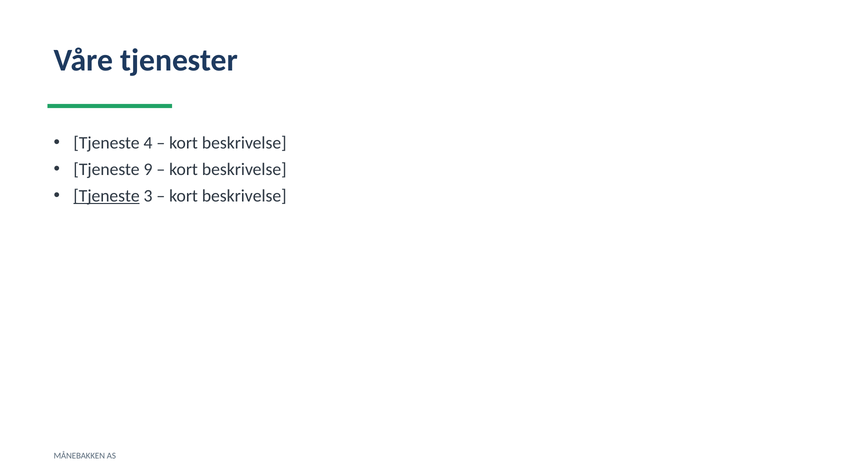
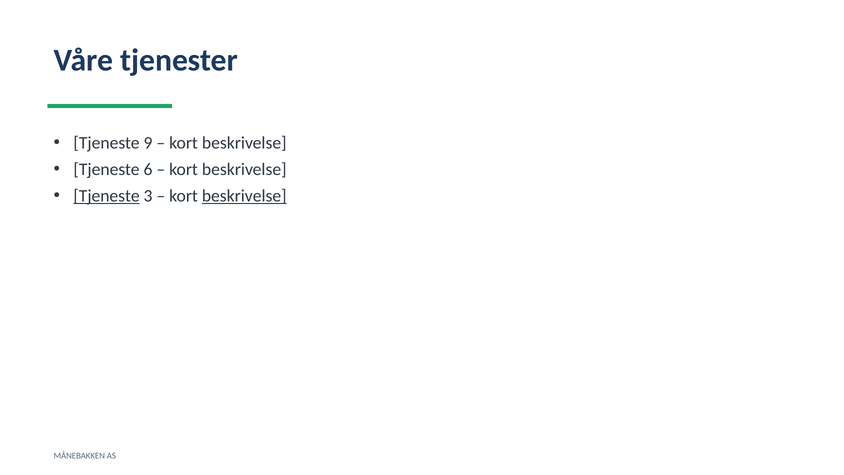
4: 4 -> 9 (148, 143)
9: 9 -> 6 (148, 169)
beskrivelse underline: none -> present (244, 196)
